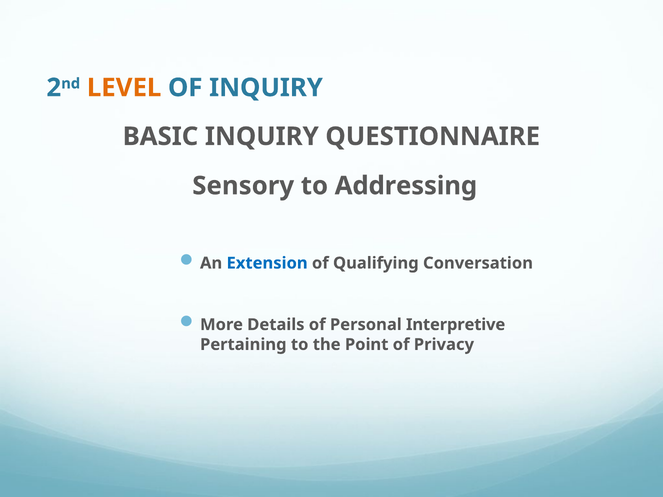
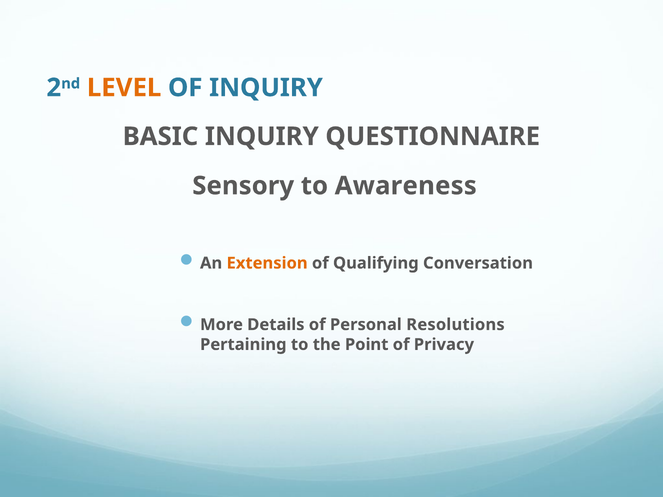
Addressing: Addressing -> Awareness (406, 186)
Extension colour: blue -> orange (267, 263)
Interpretive: Interpretive -> Resolutions (455, 325)
